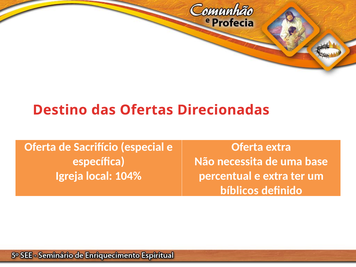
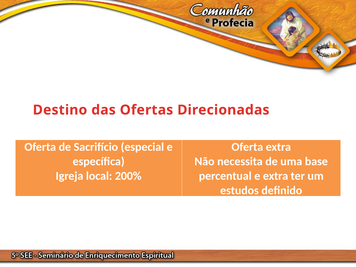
104%: 104% -> 200% (128, 176)
bíblicos: bíblicos -> estudos (239, 191)
